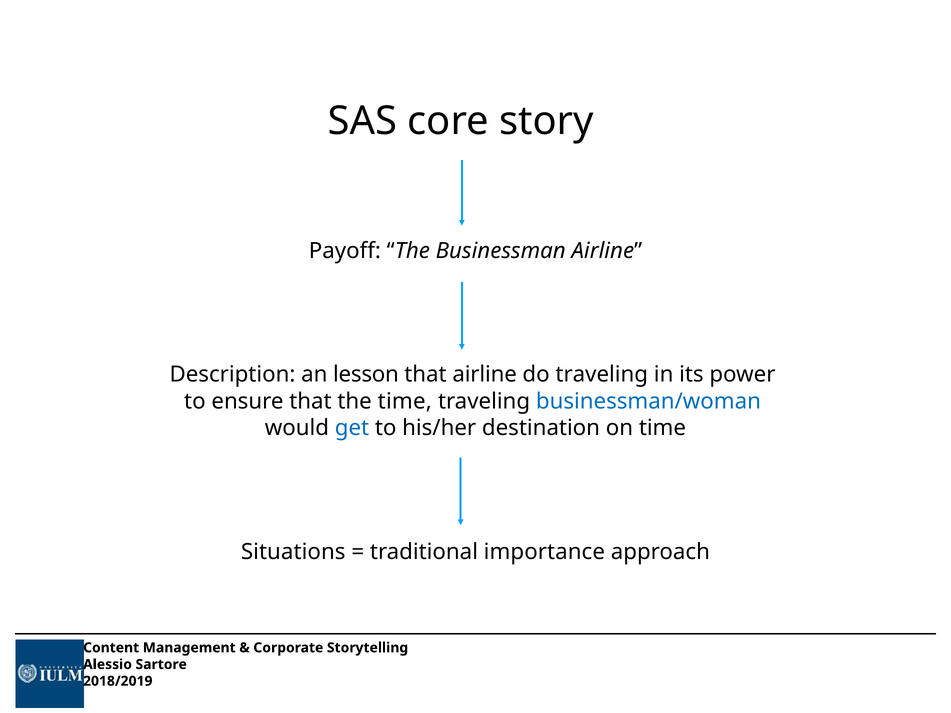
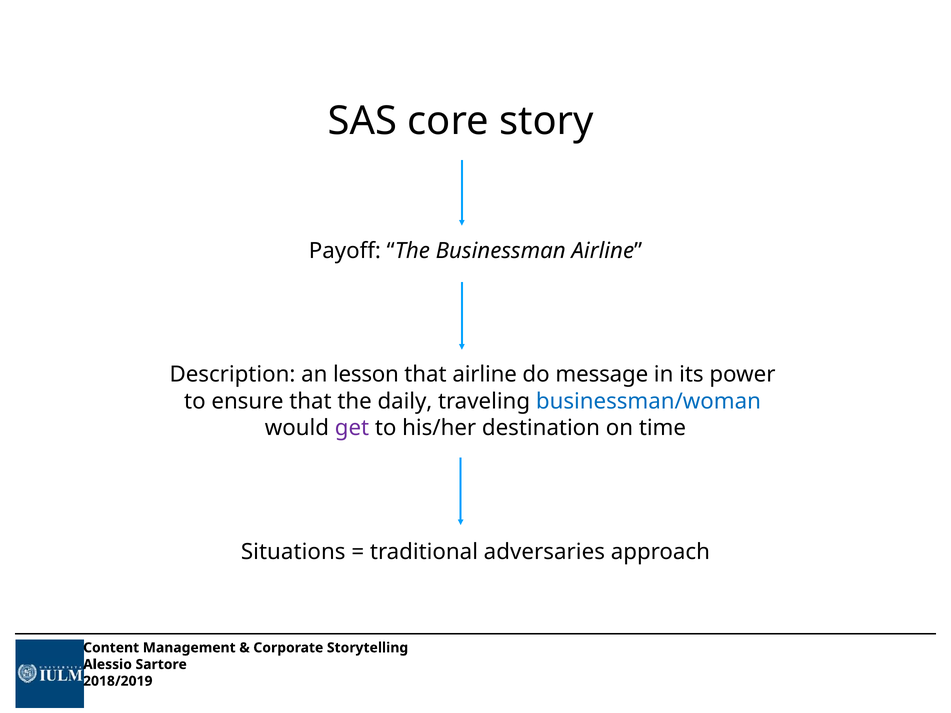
do traveling: traveling -> message (602, 375)
the time: time -> daily (405, 401)
get colour: blue -> purple (352, 428)
importance: importance -> adversaries (544, 552)
